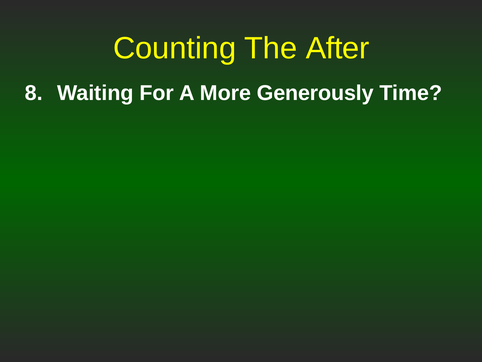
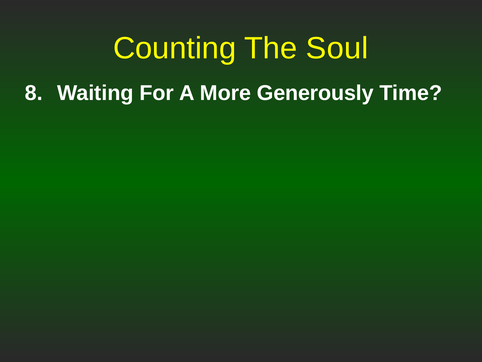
After: After -> Soul (337, 48)
